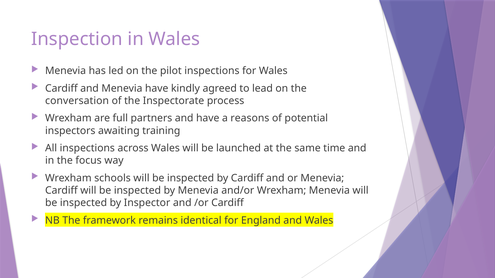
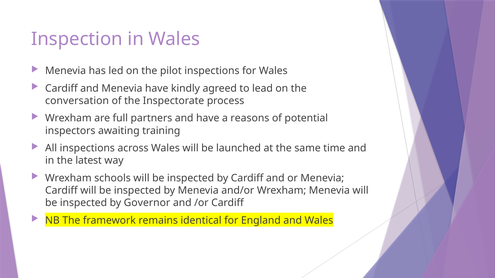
focus: focus -> latest (89, 161)
Inspector: Inspector -> Governor (147, 203)
